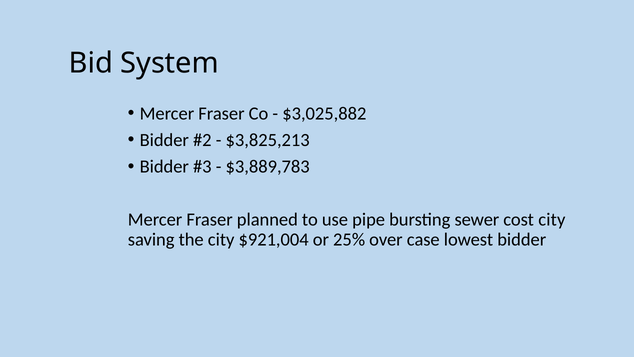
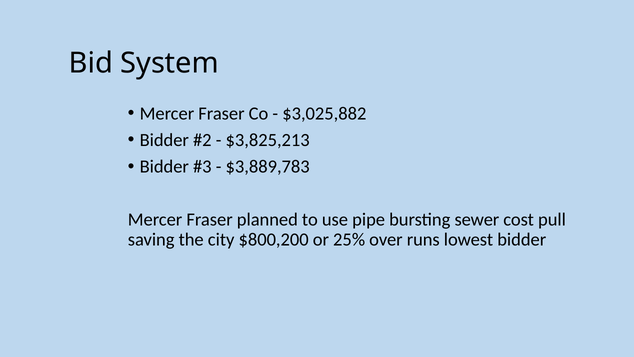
cost city: city -> pull (552, 220)
$921,004: $921,004 -> $800,200 (274, 239)
case: case -> runs (423, 239)
